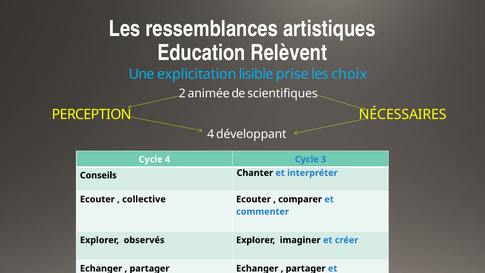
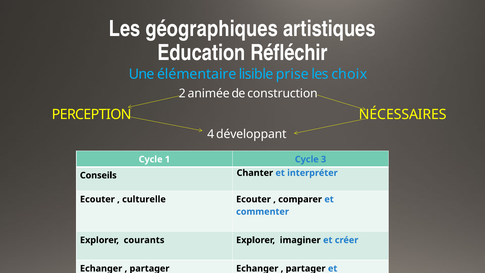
ressemblances: ressemblances -> géographiques (212, 29)
Relèvent: Relèvent -> Réfléchir (289, 53)
explicitation: explicitation -> élémentaire (197, 74)
scientifiques: scientifiques -> construction (282, 93)
Cycle 4: 4 -> 1 (167, 159)
collective: collective -> culturelle (144, 199)
observés: observés -> courants (144, 240)
